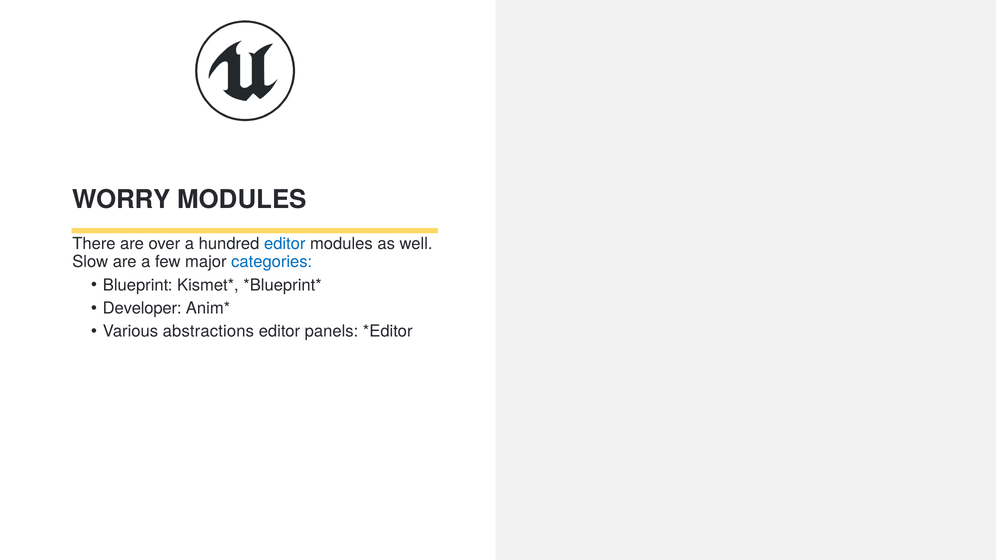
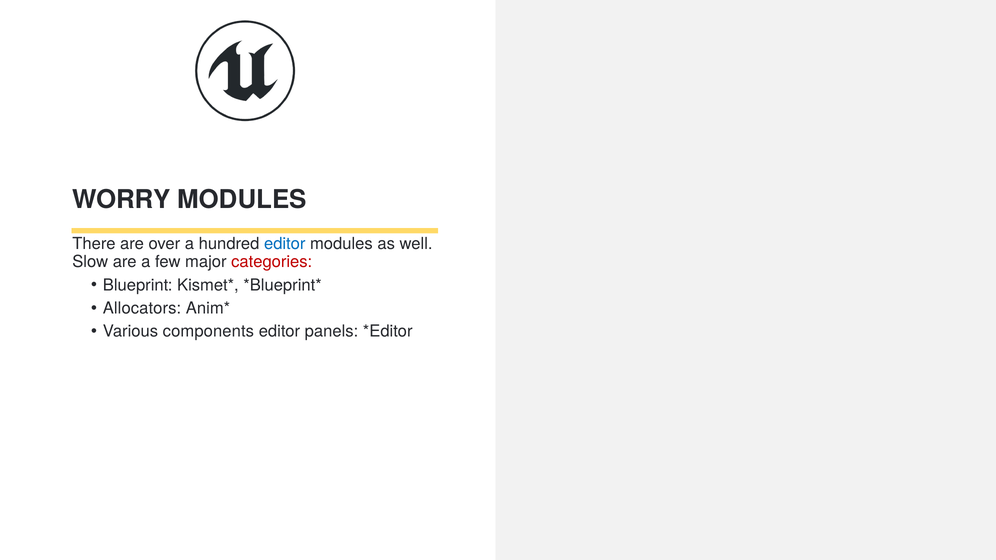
categories colour: blue -> red (272, 262)
Developer: Developer -> Allocators (142, 308)
abstractions: abstractions -> components (208, 331)
